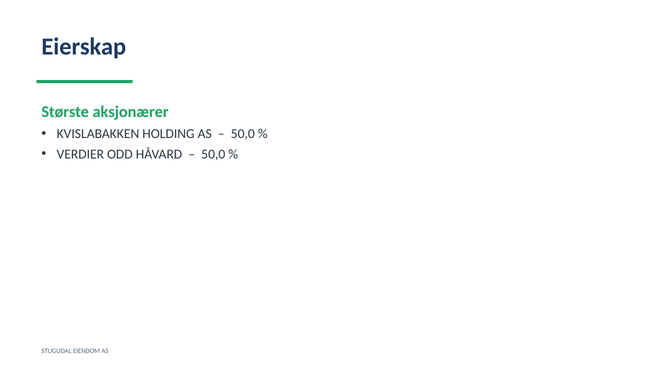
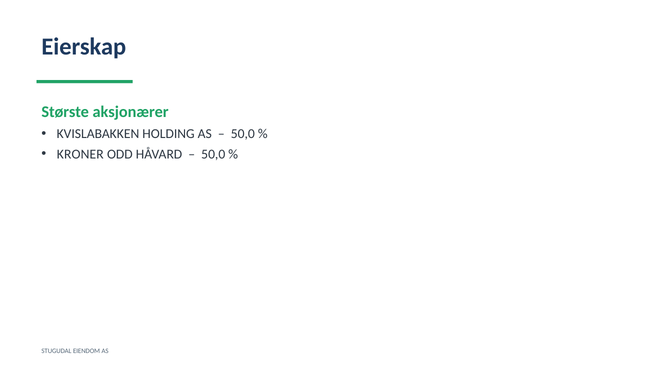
VERDIER: VERDIER -> KRONER (80, 154)
